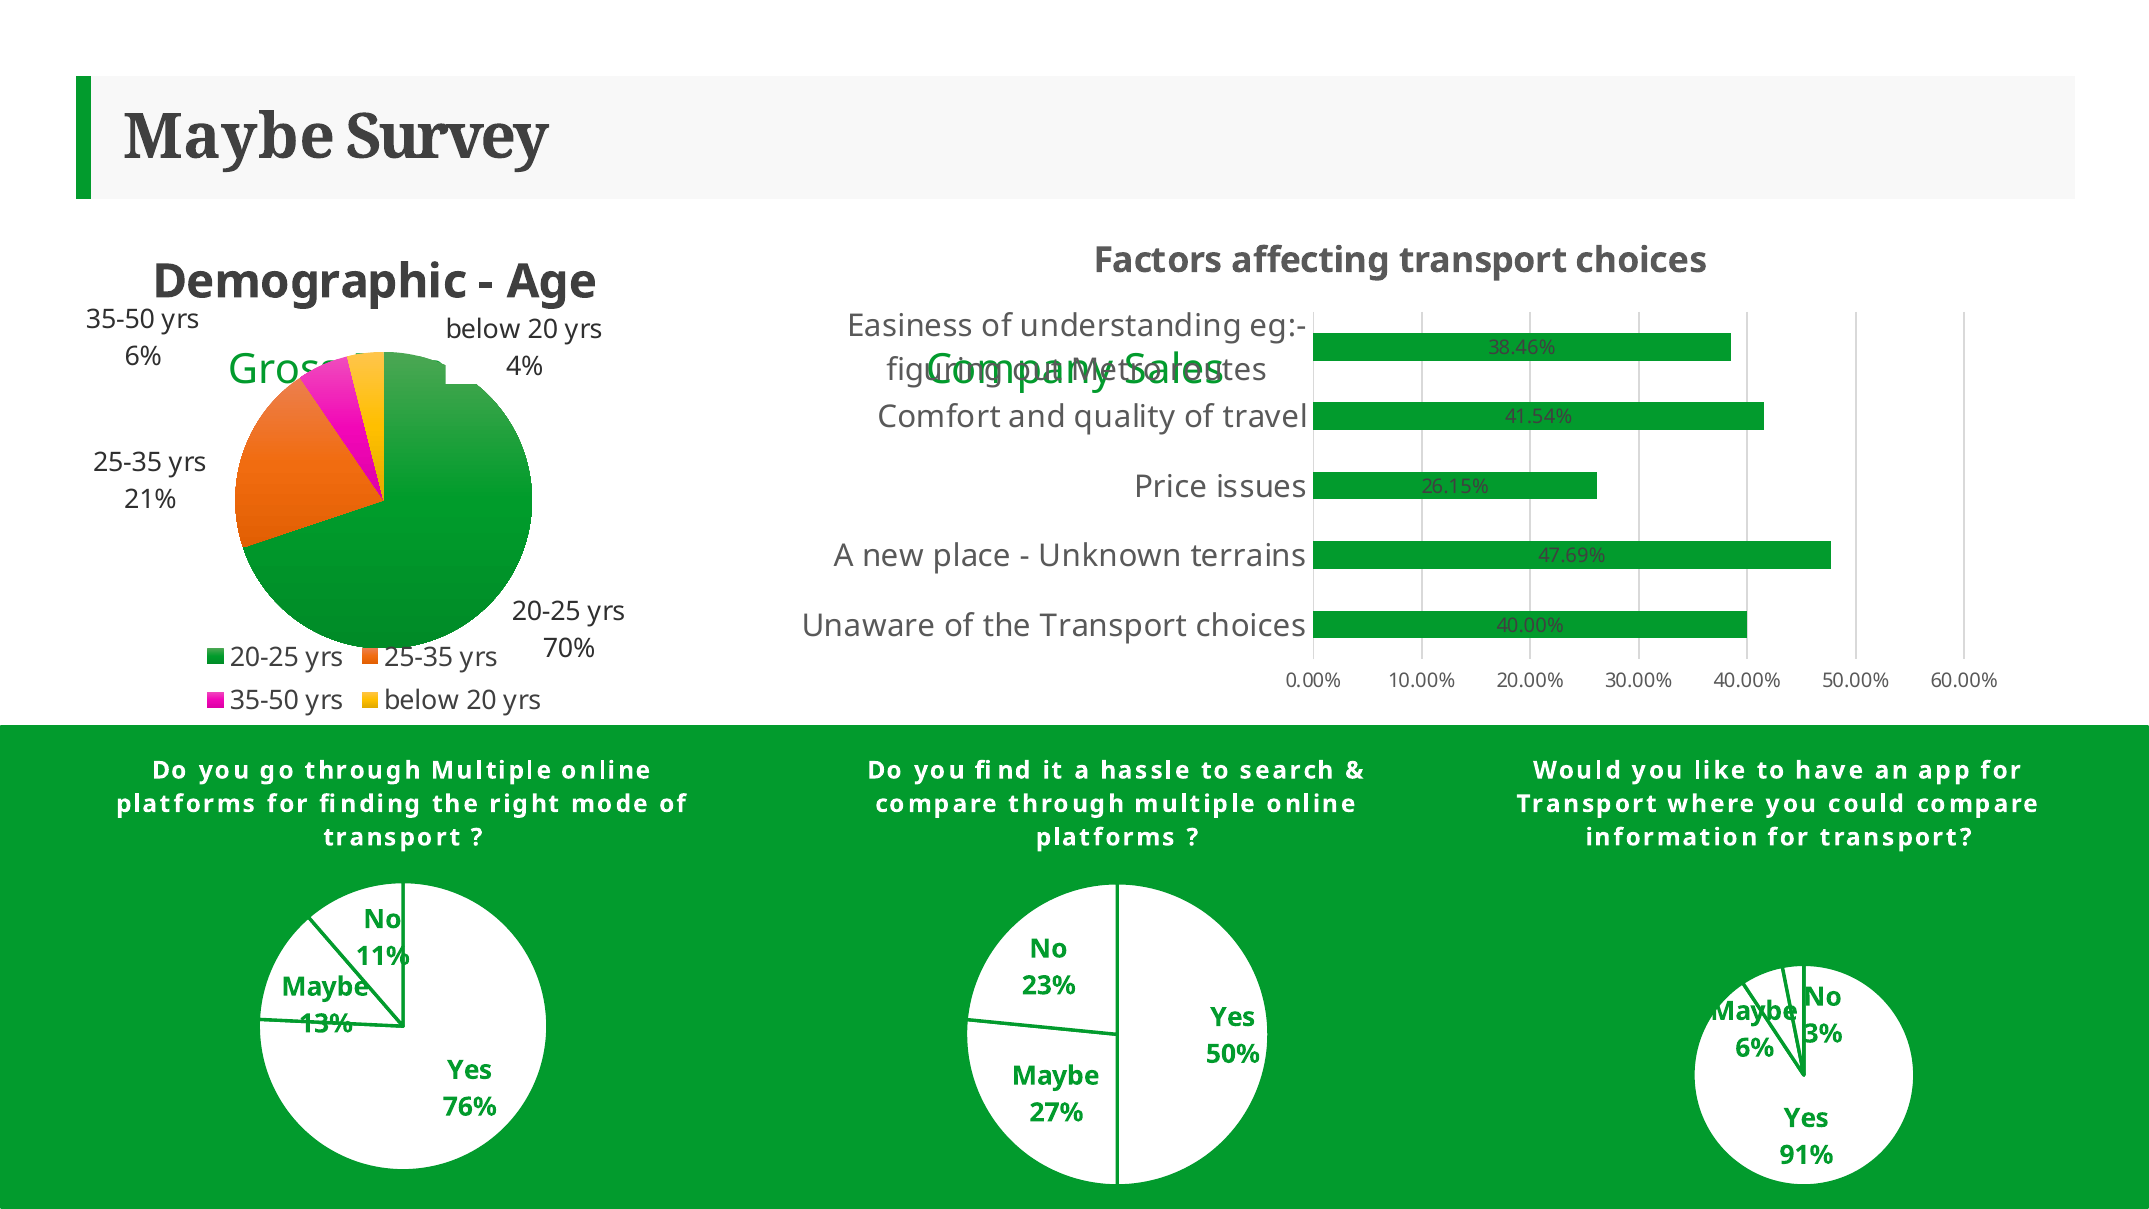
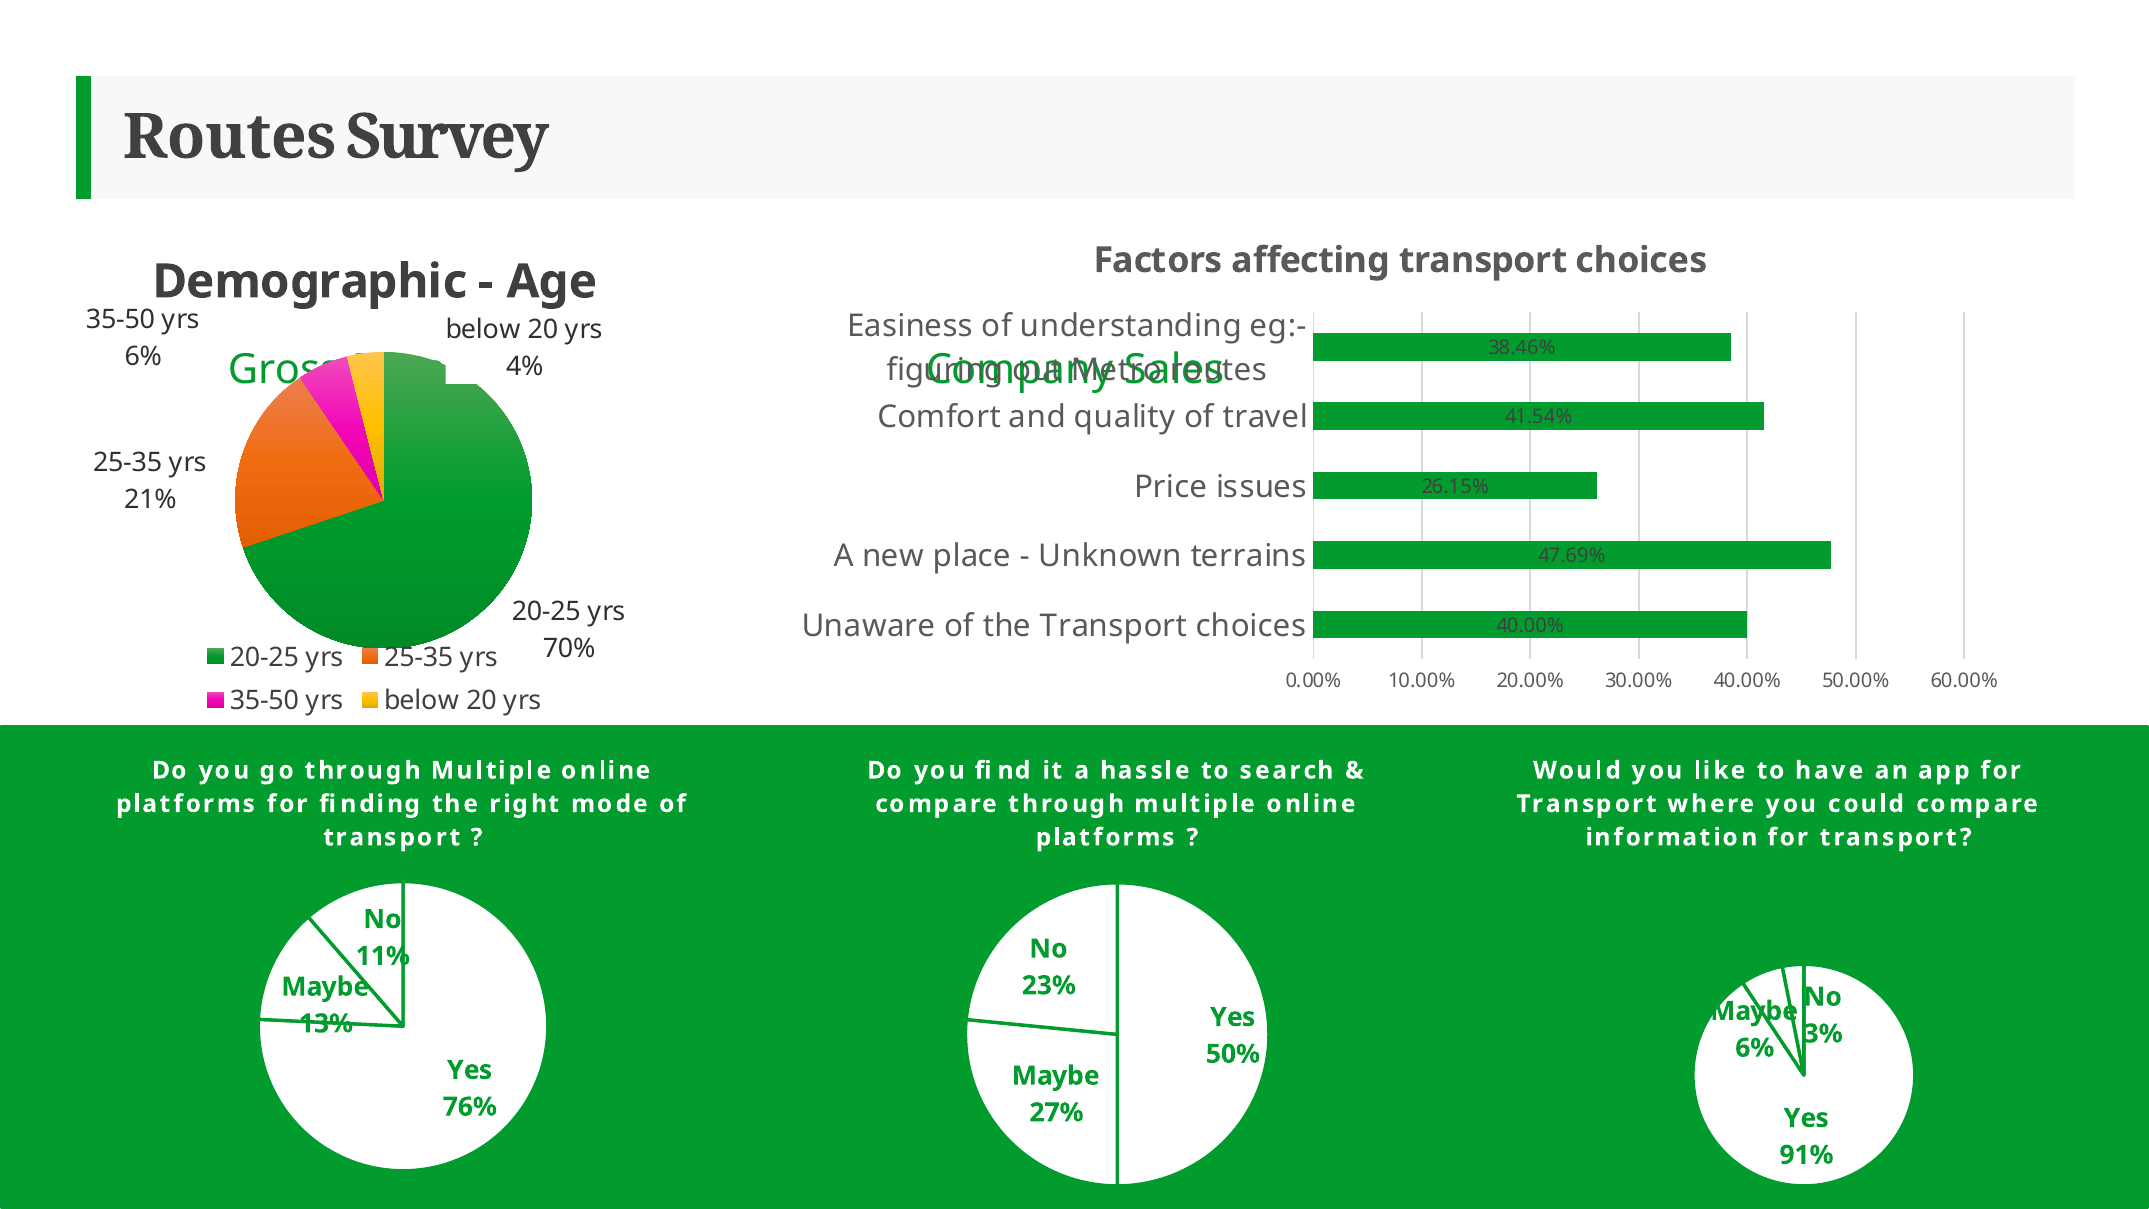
Maybe: Maybe -> Routes (230, 137)
